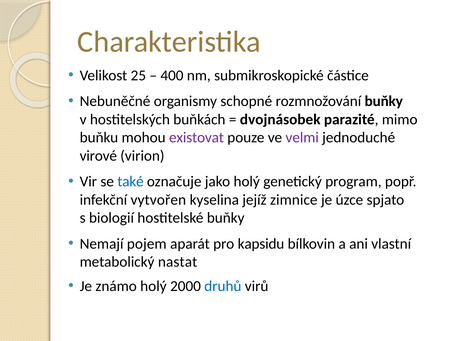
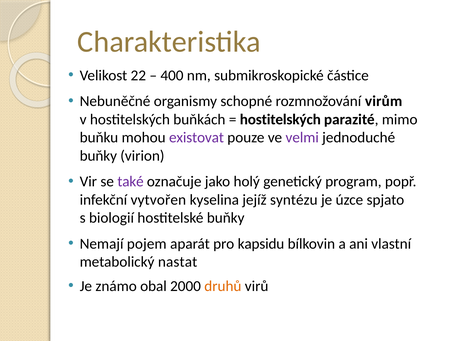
25: 25 -> 22 (138, 76)
rozmnožování buňky: buňky -> virům (384, 101)
dvojnásobek: dvojnásobek -> hostitelských (280, 120)
virové: virové -> buňky (98, 156)
také colour: blue -> purple (130, 182)
zimnice: zimnice -> syntézu (294, 200)
známo holý: holý -> obal (153, 286)
druhů colour: blue -> orange (223, 286)
